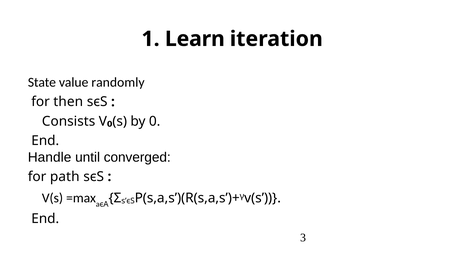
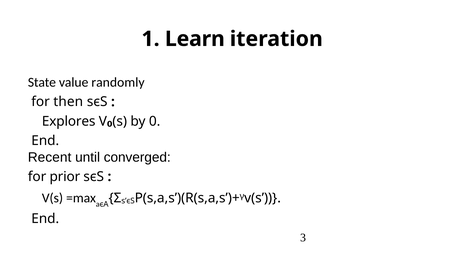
Consists: Consists -> Explores (69, 121)
Handle: Handle -> Recent (50, 157)
path: path -> prior (65, 176)
